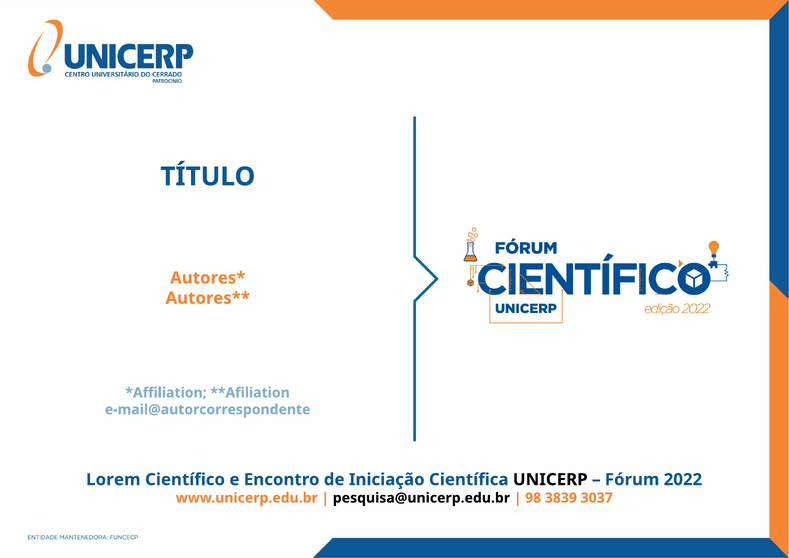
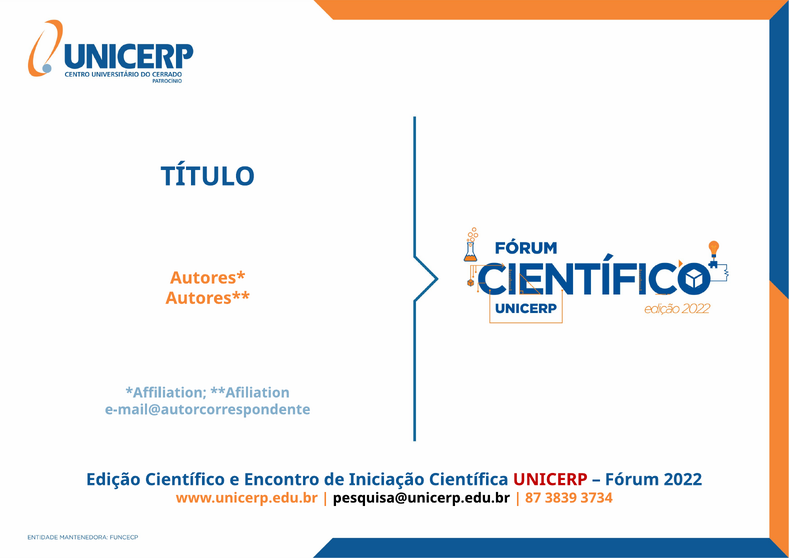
Lorem: Lorem -> Edição (113, 480)
UNICERP colour: black -> red (550, 480)
98: 98 -> 87 (533, 498)
3037: 3037 -> 3734 (597, 498)
